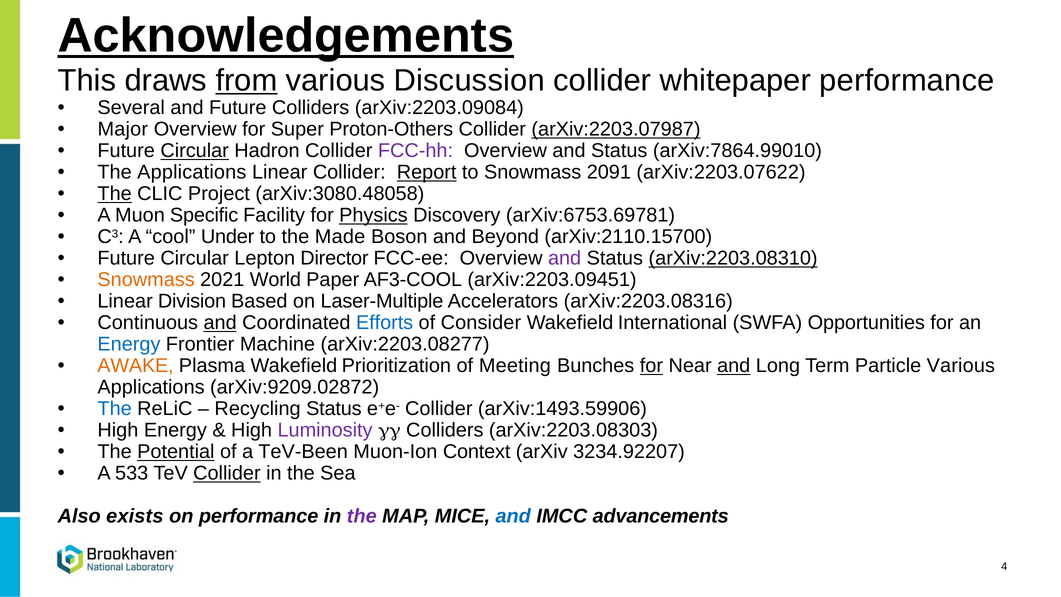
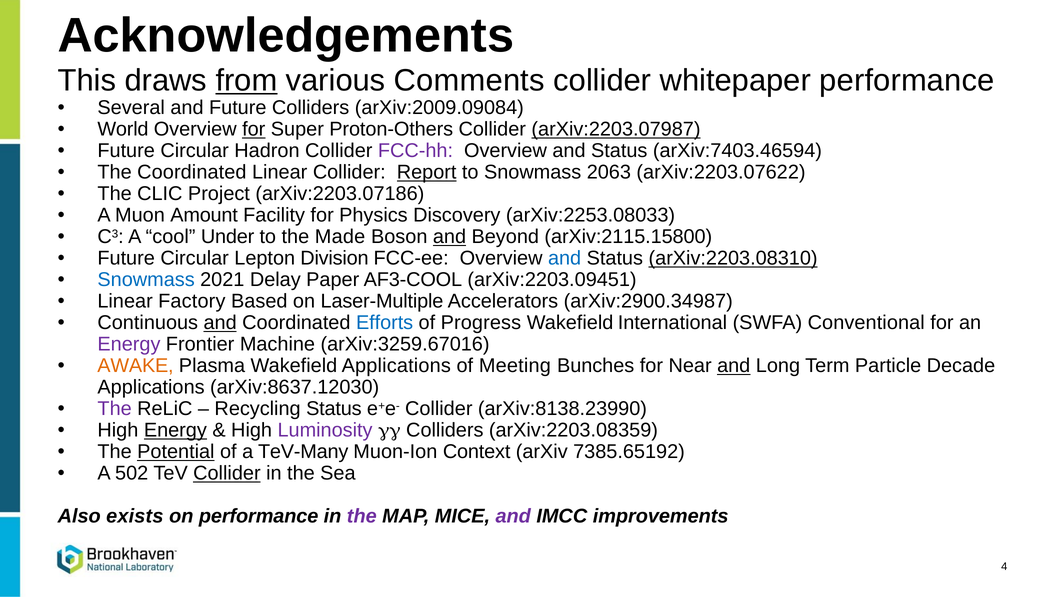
Acknowledgements underline: present -> none (286, 35)
Discussion: Discussion -> Comments (469, 80)
arXiv:2203.09084: arXiv:2203.09084 -> arXiv:2009.09084 (439, 108)
Major: Major -> World (123, 129)
for underline: none -> present (254, 129)
Circular underline: present -> none (195, 151)
arXiv:7864.99010: arXiv:7864.99010 -> arXiv:7403.46594 (737, 151)
The Applications: Applications -> Coordinated (192, 172)
2091: 2091 -> 2063 (609, 172)
The underline: present -> none (115, 194)
arXiv:3080.48058: arXiv:3080.48058 -> arXiv:2203.07186 (340, 194)
Specific: Specific -> Amount (204, 215)
Physics underline: present -> none (373, 215)
arXiv:6753.69781: arXiv:6753.69781 -> arXiv:2253.08033 (591, 215)
and underline: none -> present (450, 237)
arXiv:2110.15700: arXiv:2110.15700 -> arXiv:2115.15800 (628, 237)
Director: Director -> Division (334, 258)
and colour: purple -> blue (565, 258)
Snowmass colour: orange -> blue (146, 280)
World: World -> Delay (275, 280)
Division: Division -> Factory (192, 301)
arXiv:2203.08316: arXiv:2203.08316 -> arXiv:2900.34987 (648, 301)
Consider: Consider -> Progress (481, 323)
Opportunities: Opportunities -> Conventional (866, 323)
Energy colour: blue -> purple (129, 344)
arXiv:2203.08277: arXiv:2203.08277 -> arXiv:3259.67016 (405, 344)
Wakefield Prioritization: Prioritization -> Applications (396, 366)
for underline: present -> none (651, 366)
Particle Various: Various -> Decade (961, 366)
arXiv:9209.02872: arXiv:9209.02872 -> arXiv:8637.12030 (295, 387)
The colour: blue -> purple (115, 409)
arXiv:1493.59906: arXiv:1493.59906 -> arXiv:8138.23990 (562, 409)
Energy underline: none -> present (175, 430)
arXiv:2203.08303: arXiv:2203.08303 -> arXiv:2203.08359 (573, 430)
TeV-Been: TeV-Been -> TeV-Many (303, 452)
3234.92207: 3234.92207 -> 7385.65192 (629, 452)
533: 533 -> 502 (132, 473)
and colour: blue -> purple (513, 516)
advancements: advancements -> improvements (661, 516)
